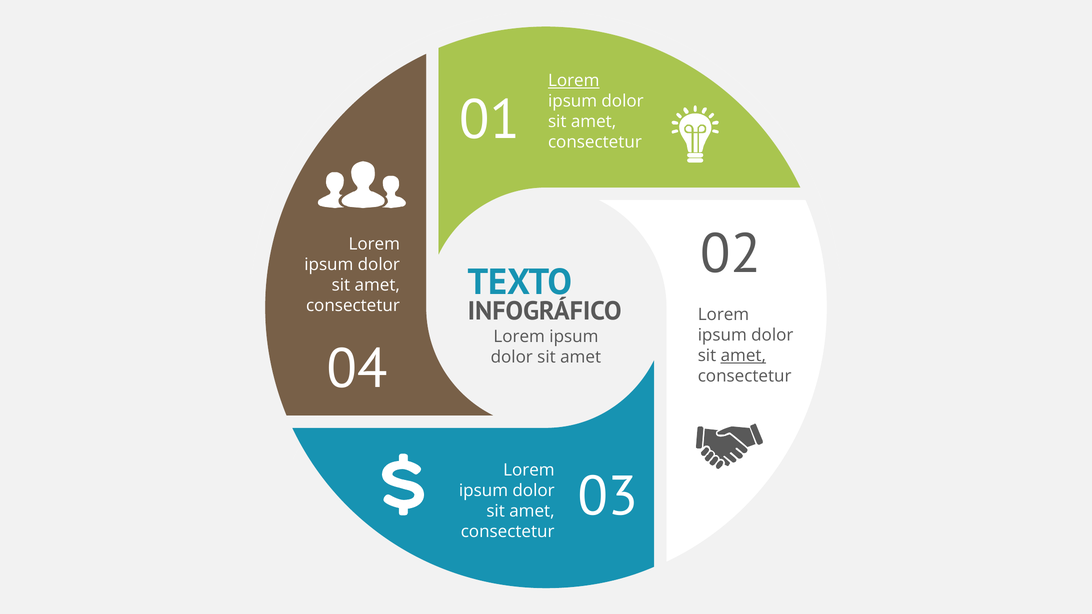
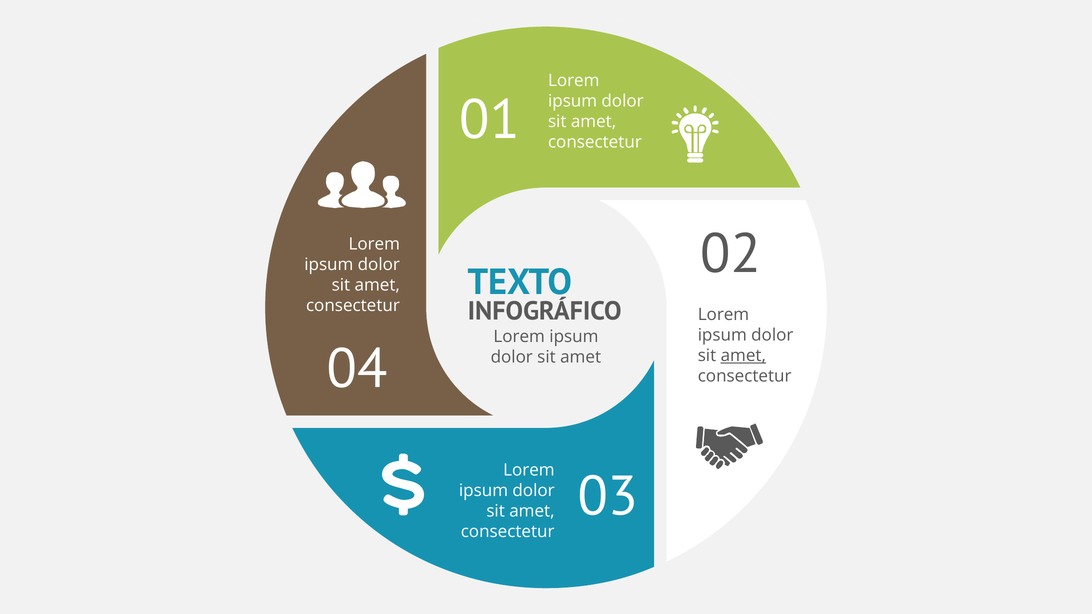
Lorem underline: present -> none (574, 81)
